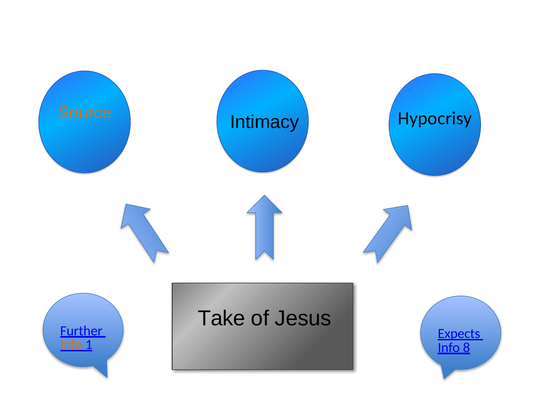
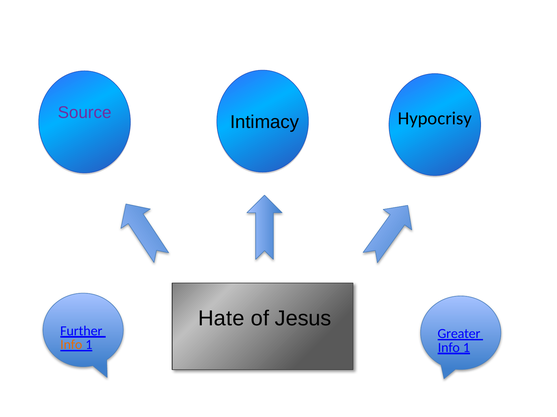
Source colour: orange -> purple (85, 113)
Take: Take -> Hate (221, 319)
Expects: Expects -> Greater (459, 334)
8: 8 -> 1 (466, 348)
